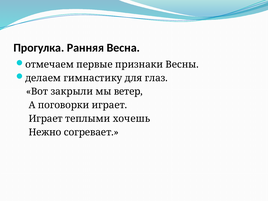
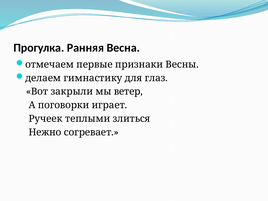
Играет: Играет -> Ручеек (46, 119)
хочешь: хочешь -> злиться (132, 119)
